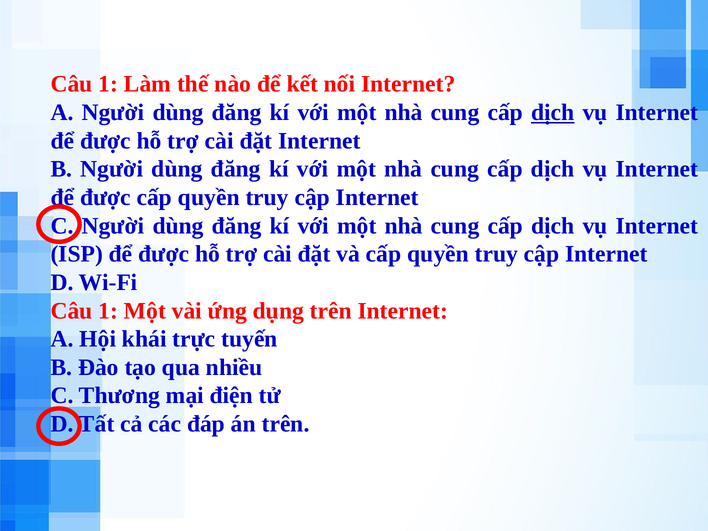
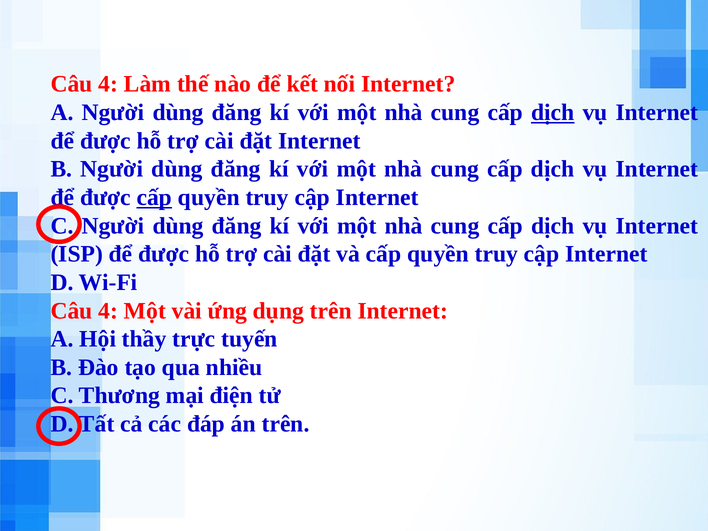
1: 1 -> 4 (108, 84)
cấp underline: none -> present (154, 197)
1: 1 -> 4 (108, 311)
khái: khái -> thầy (144, 339)
